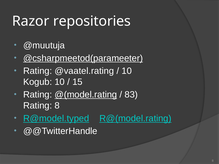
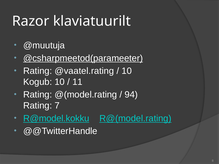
repositories: repositories -> klaviatuurilt (92, 21)
15: 15 -> 11 (77, 82)
@(model.rating underline: present -> none (86, 95)
83: 83 -> 94 (131, 95)
Rating 8: 8 -> 7 (57, 106)
R@model.typed: R@model.typed -> R@model.kokku (56, 119)
